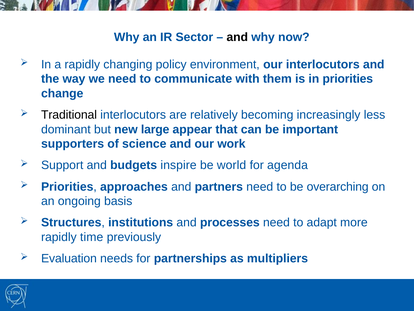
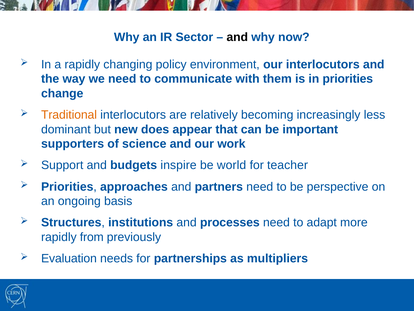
Traditional colour: black -> orange (69, 115)
large: large -> does (155, 129)
agenda: agenda -> teacher (288, 165)
overarching: overarching -> perspective (338, 186)
time: time -> from (92, 237)
